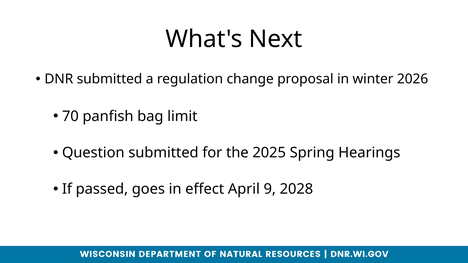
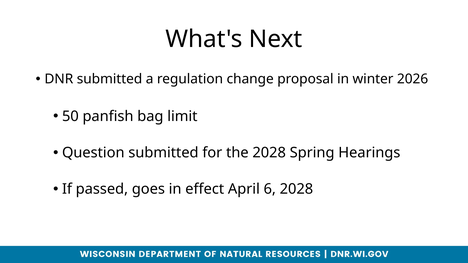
70: 70 -> 50 (70, 116)
the 2025: 2025 -> 2028 (269, 153)
9: 9 -> 6 (270, 189)
